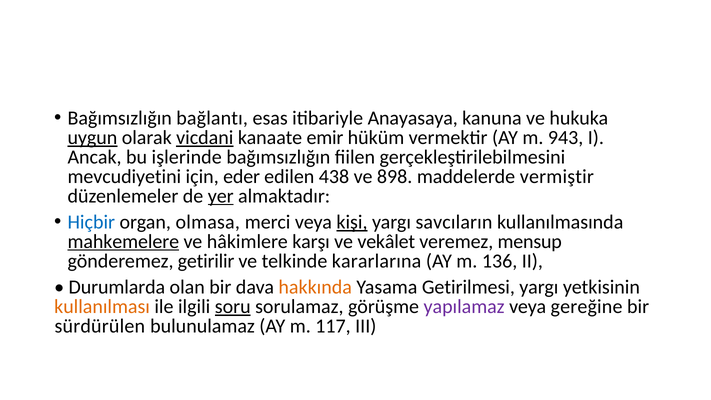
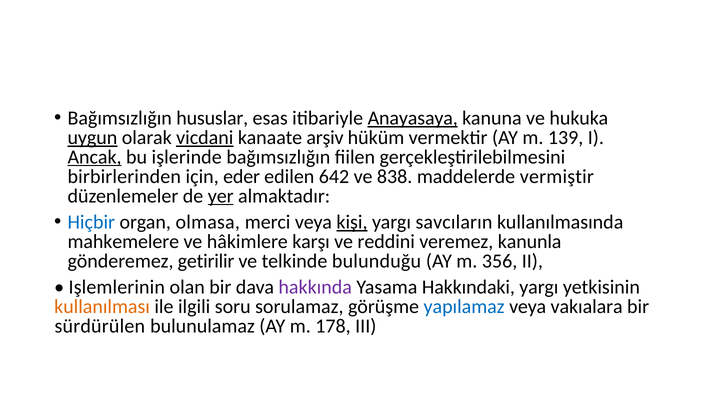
bağlantı: bağlantı -> hususlar (212, 118)
Anayasaya underline: none -> present (413, 118)
emir: emir -> arşiv (325, 138)
943: 943 -> 139 (566, 138)
Ancak underline: none -> present (95, 157)
mevcudiyetini: mevcudiyetini -> birbirlerinden (124, 176)
438: 438 -> 642 (334, 176)
898: 898 -> 838 (395, 176)
mahkemelere underline: present -> none (123, 242)
vekâlet: vekâlet -> reddini (386, 242)
mensup: mensup -> kanunla (530, 242)
kararlarına: kararlarına -> bulunduğu (377, 261)
136: 136 -> 356 (500, 261)
Durumlarda: Durumlarda -> Işlemlerinin (117, 287)
hakkında colour: orange -> purple (315, 287)
Getirilmesi: Getirilmesi -> Hakkındaki (468, 287)
soru underline: present -> none (233, 307)
yapılamaz colour: purple -> blue (464, 307)
gereğine: gereğine -> vakıalara (587, 307)
117: 117 -> 178 (333, 326)
